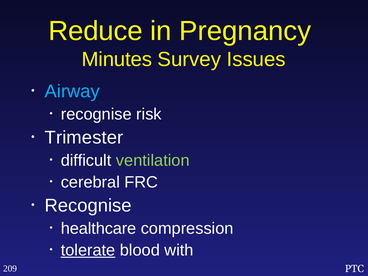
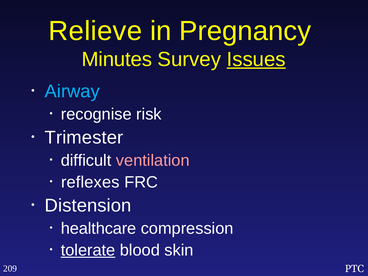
Reduce: Reduce -> Relieve (95, 31)
Issues underline: none -> present (256, 59)
ventilation colour: light green -> pink (153, 160)
cerebral: cerebral -> reflexes (90, 182)
Recognise: Recognise -> Distension (88, 206)
with: with -> skin (179, 250)
